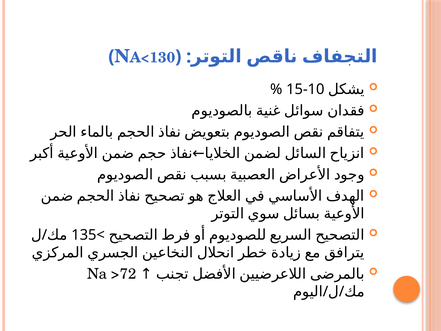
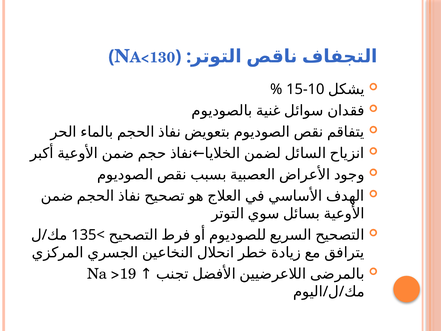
>72: >72 -> >19 (124, 274)
